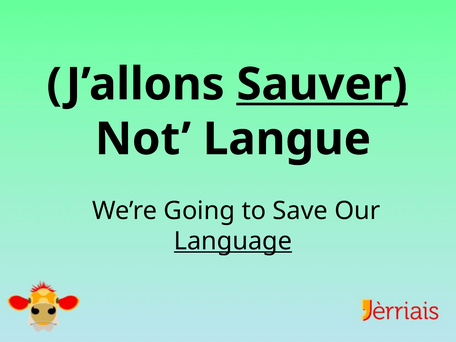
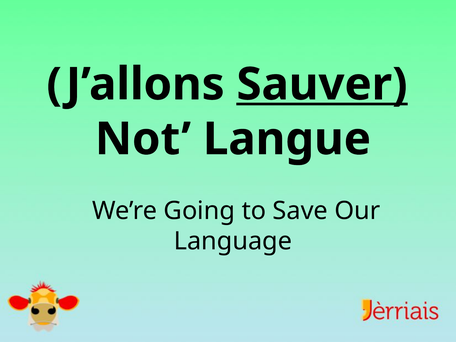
Language underline: present -> none (233, 241)
